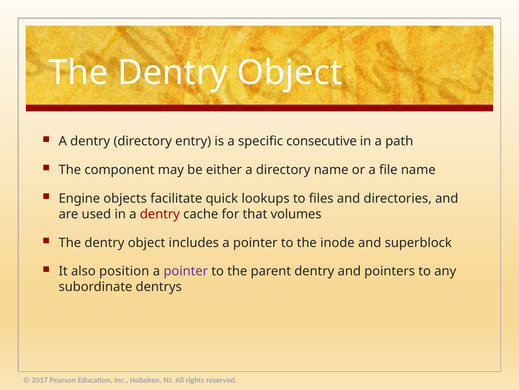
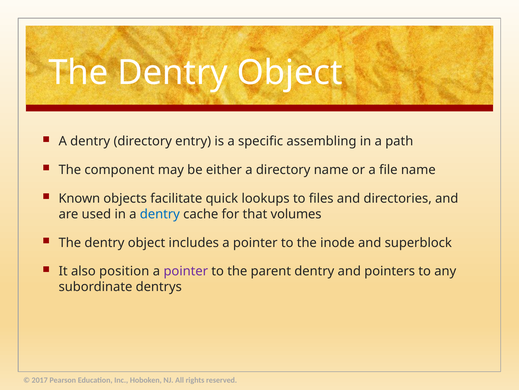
consecutive: consecutive -> assembling (321, 141)
Engine: Engine -> Known (79, 198)
dentry colour: red -> blue (160, 214)
